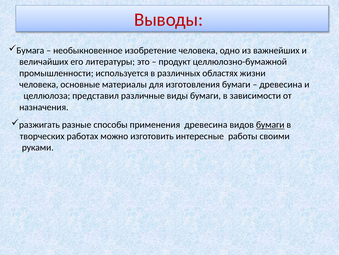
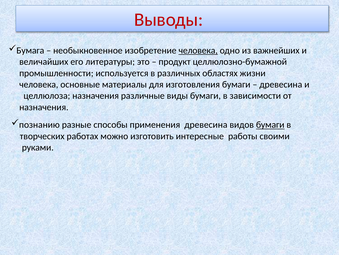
человека underline: none -> present (198, 50)
целлюлоза представил: представил -> назначения (96, 96)
разжигать: разжигать -> познанию (39, 125)
